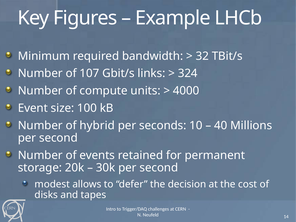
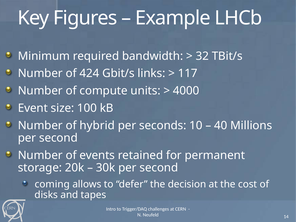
107: 107 -> 424 (89, 73)
324: 324 -> 117 (188, 73)
modest: modest -> coming (52, 184)
